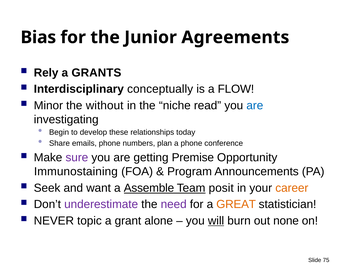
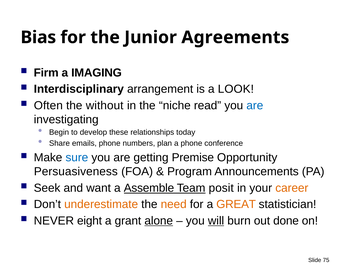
Rely: Rely -> Firm (46, 73)
GRANTS: GRANTS -> IMAGING (97, 73)
conceptually: conceptually -> arrangement (160, 89)
FLOW: FLOW -> LOOK (236, 89)
Minor: Minor -> Often (48, 105)
sure colour: purple -> blue (77, 157)
Immunostaining: Immunostaining -> Persuasiveness (76, 171)
underestimate colour: purple -> orange (101, 204)
need colour: purple -> orange (174, 204)
topic: topic -> eight (90, 220)
alone underline: none -> present (159, 220)
none: none -> done (286, 220)
